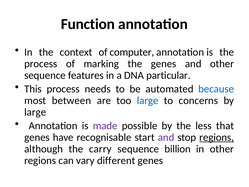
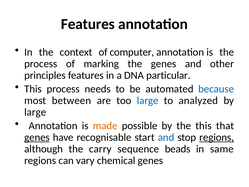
Function: Function -> Features (88, 24)
sequence: sequence -> principles (45, 75)
concerns: concerns -> analyzed (198, 100)
made colour: purple -> orange (105, 126)
the less: less -> this (204, 126)
genes underline: none -> present (37, 137)
and colour: purple -> blue (166, 137)
billion: billion -> beads (178, 149)
in other: other -> same (222, 149)
different: different -> chemical (116, 160)
